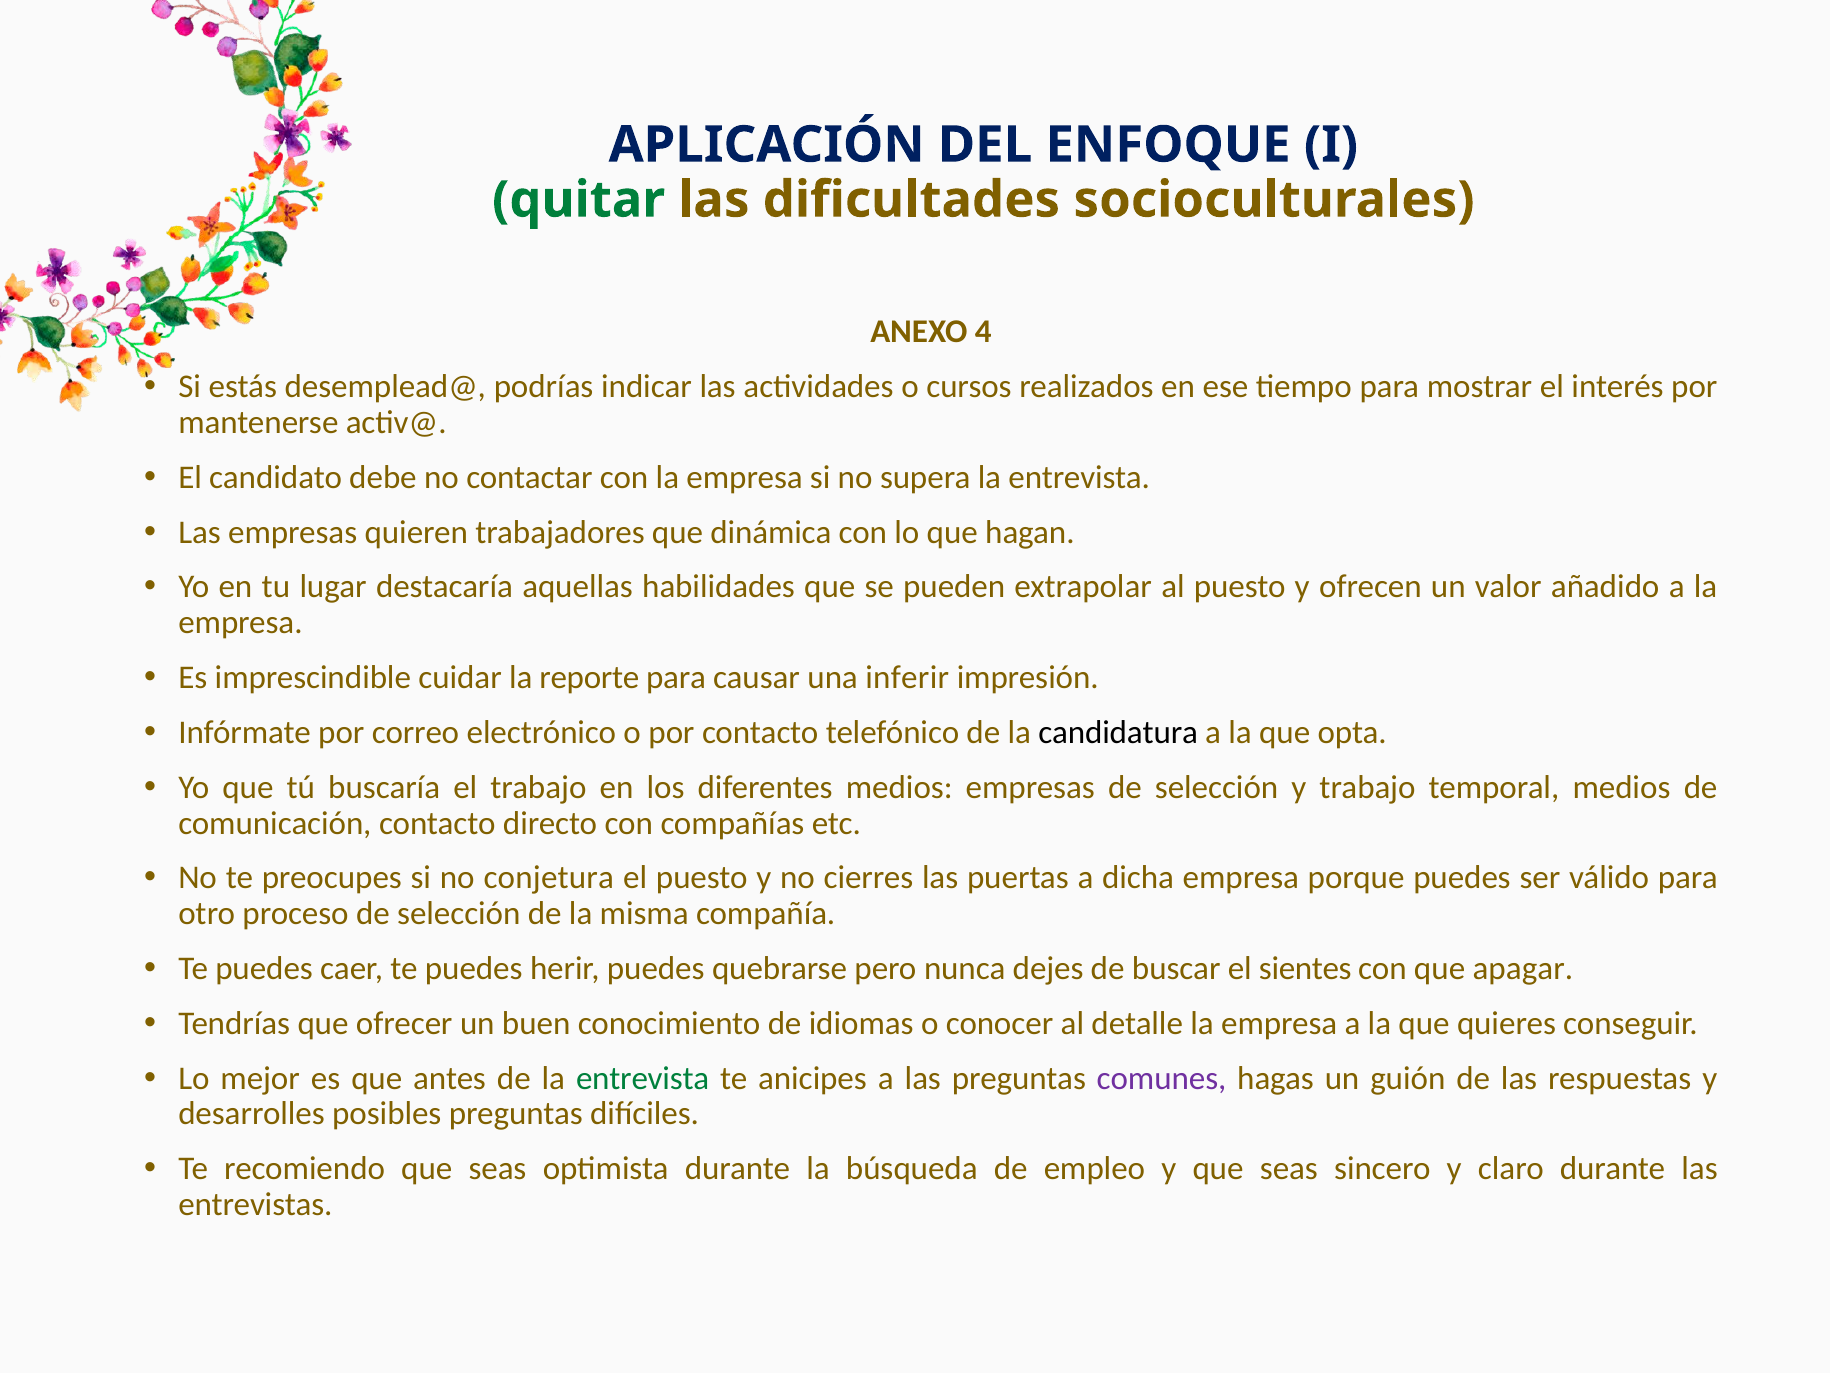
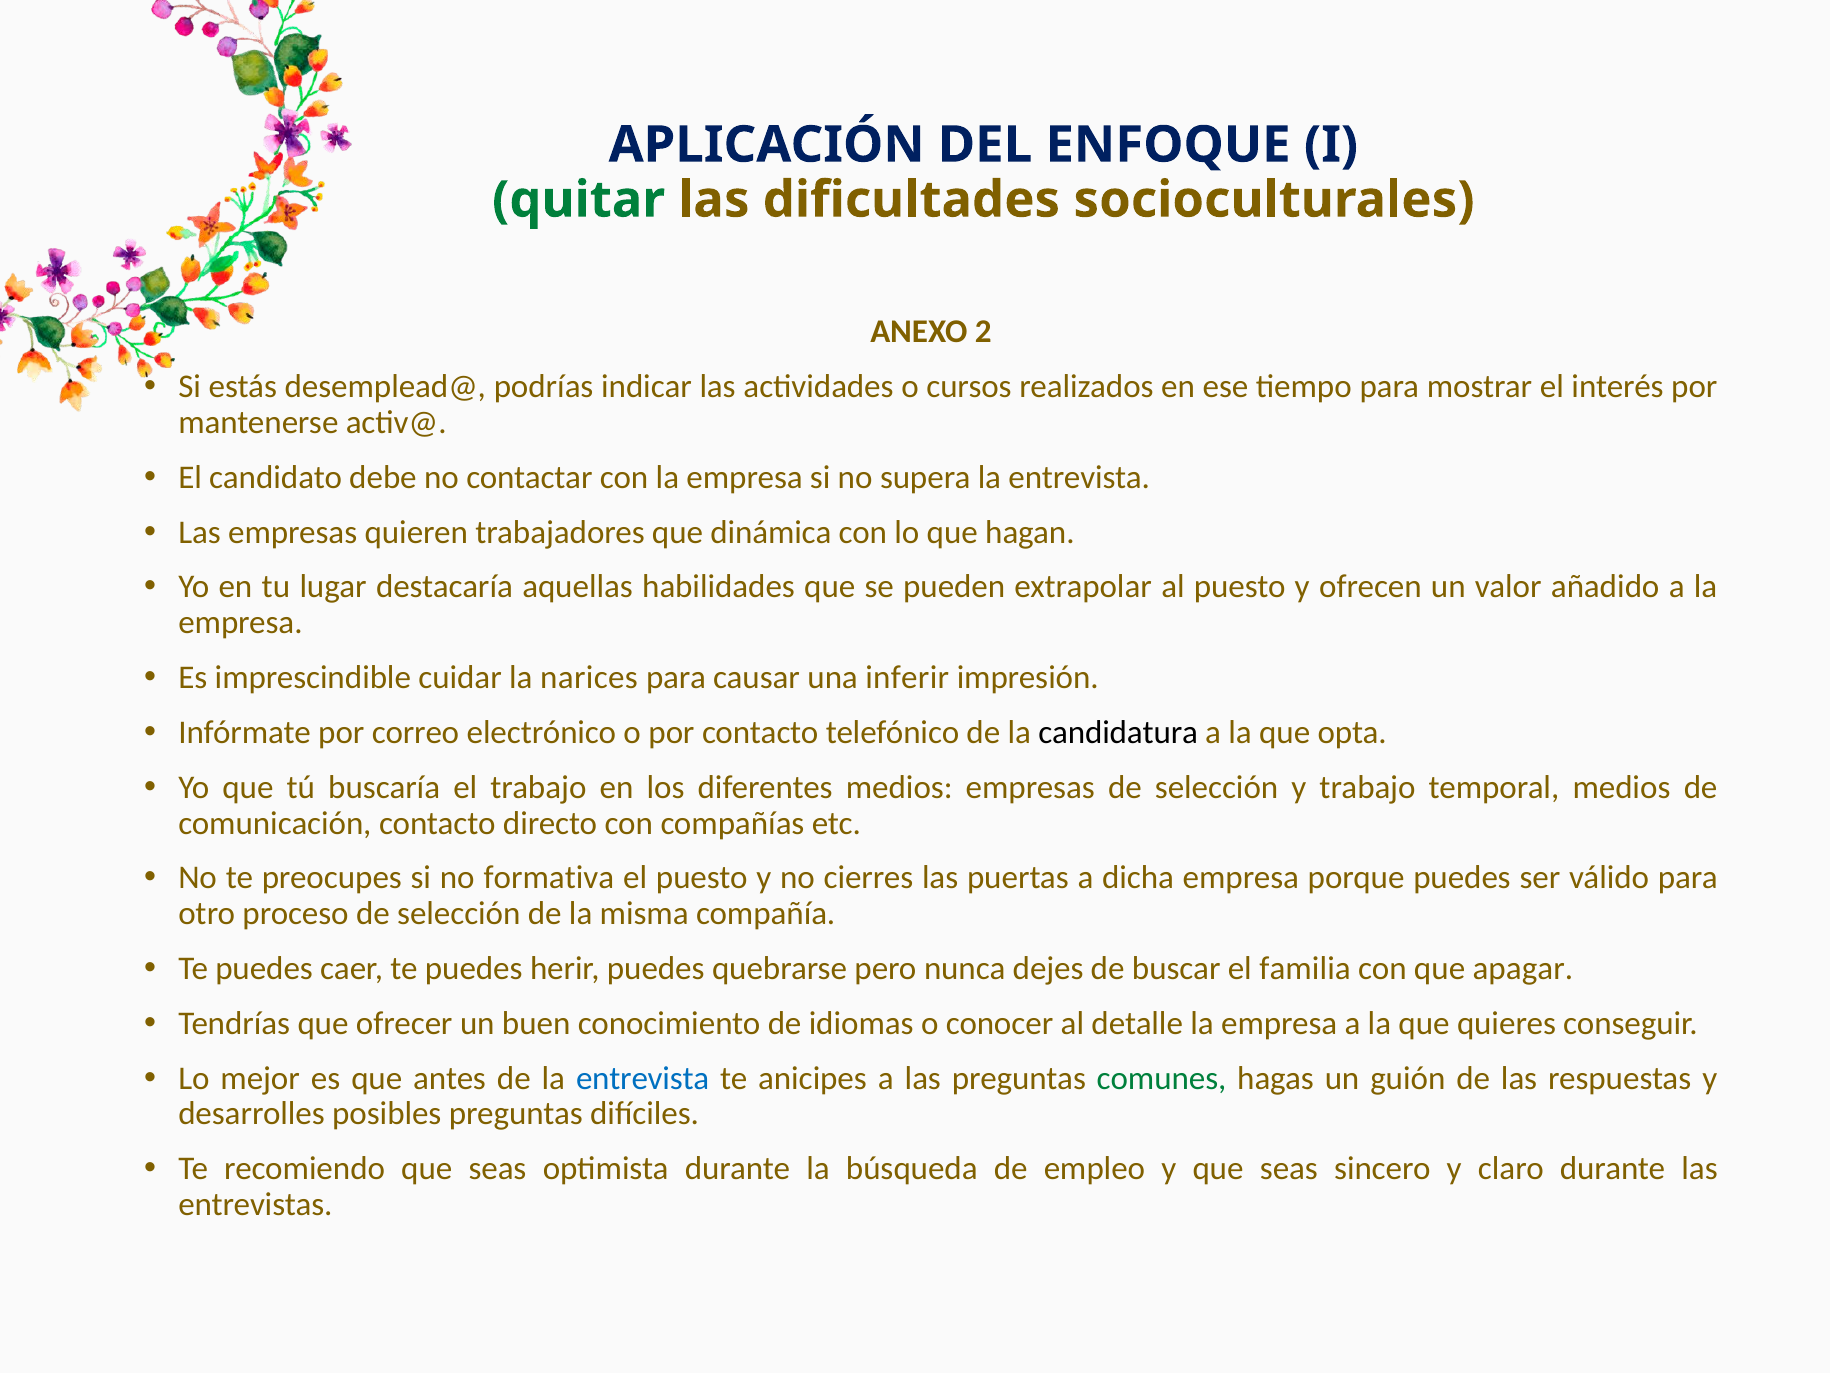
4: 4 -> 2 (983, 332)
reporte: reporte -> narices (589, 677)
conjetura: conjetura -> formativa (549, 878)
sientes: sientes -> familia (1305, 968)
entrevista colour: green -> blue (643, 1078)
comunes colour: purple -> green (1162, 1078)
